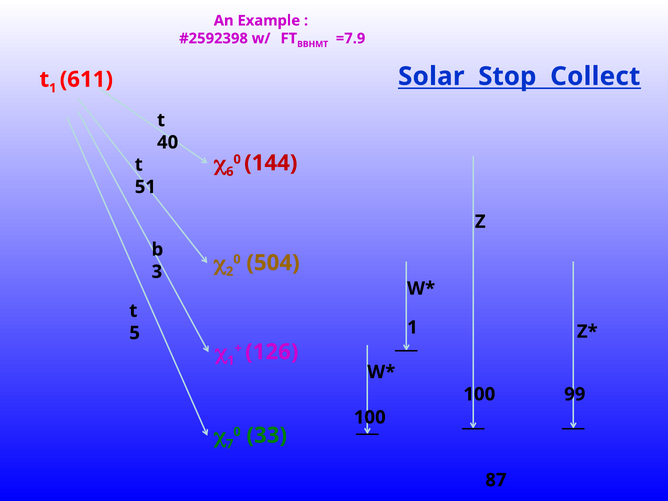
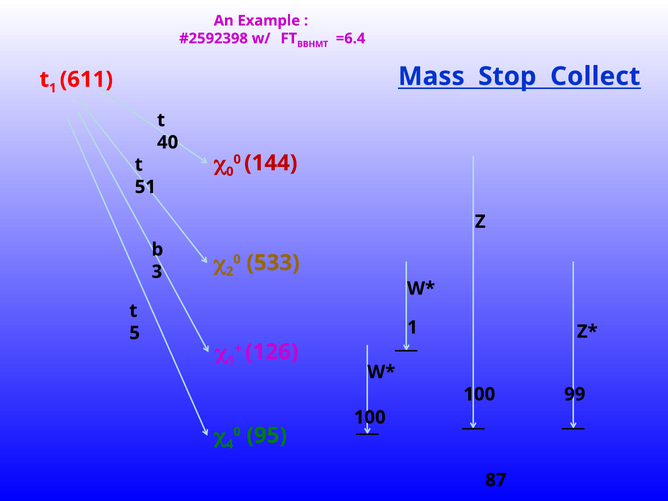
=7.9: =7.9 -> =6.4 (351, 38)
Solar: Solar -> Mass (431, 76)
6: 6 -> 0 (230, 172)
504: 504 -> 533 (273, 263)
7: 7 -> 4 (230, 444)
33: 33 -> 95 (267, 435)
